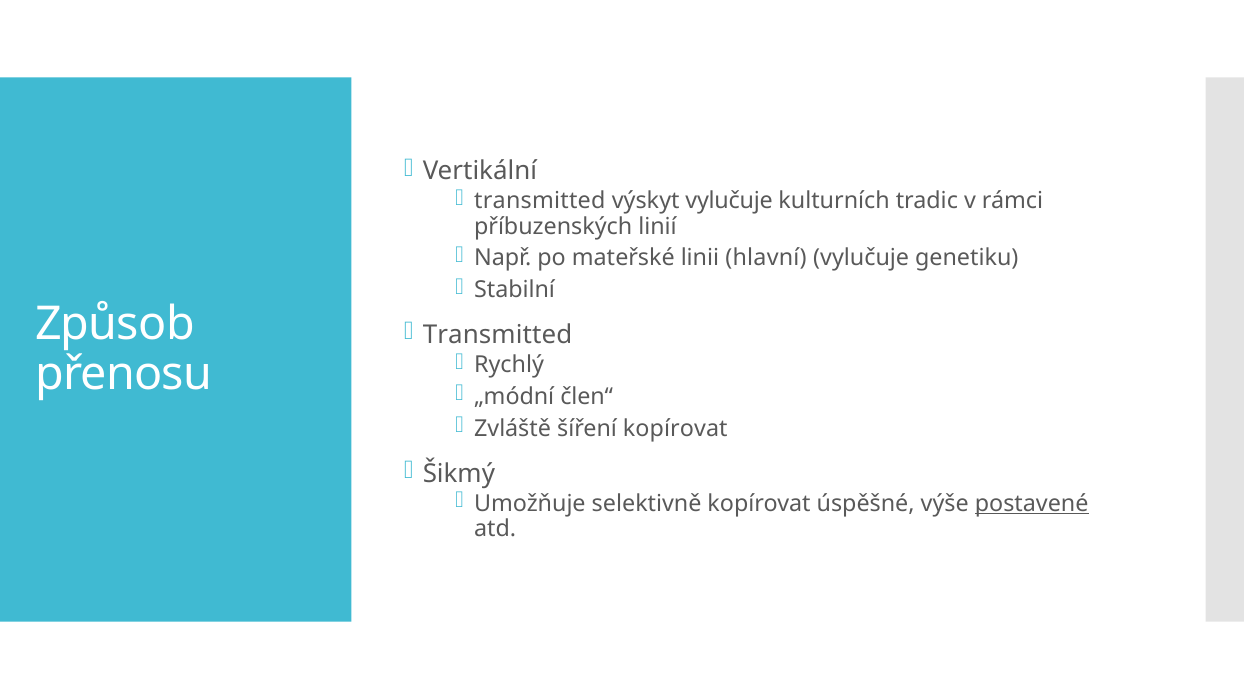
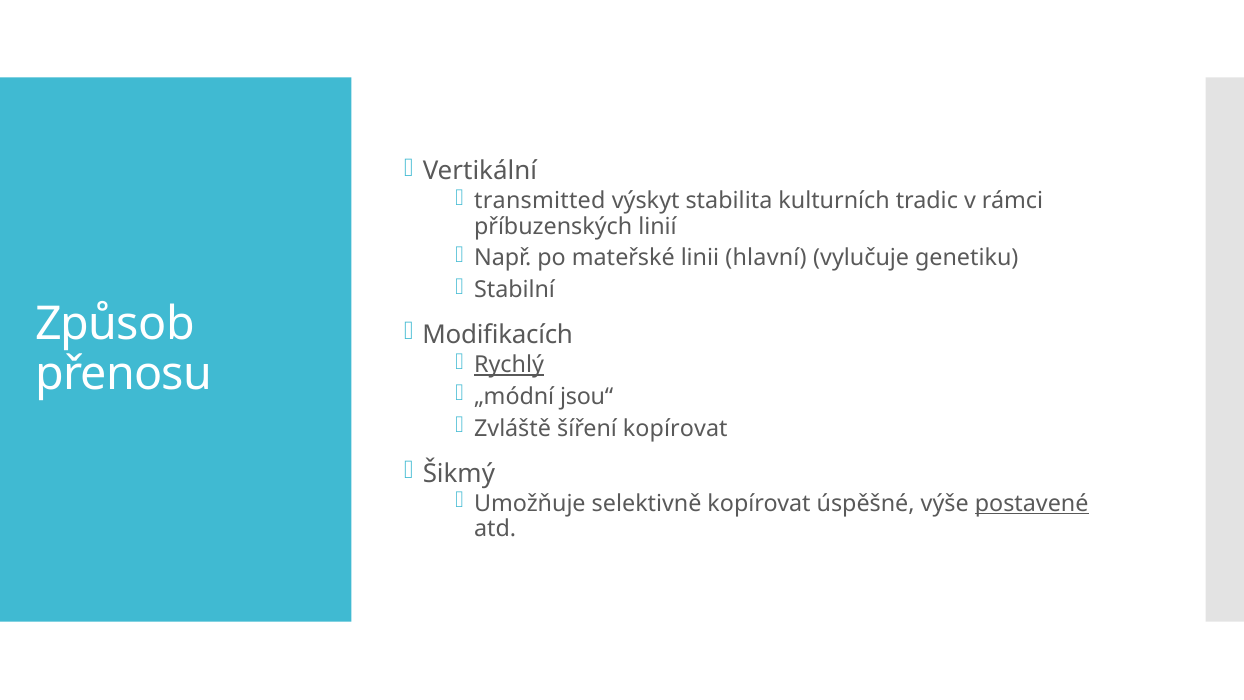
výskyt vylučuje: vylučuje -> stabilita (729, 201)
Transmitted: Transmitted -> Modifikacích (498, 335)
Rychlý underline: none -> present (509, 365)
člen“: člen“ -> jsou“ (587, 397)
